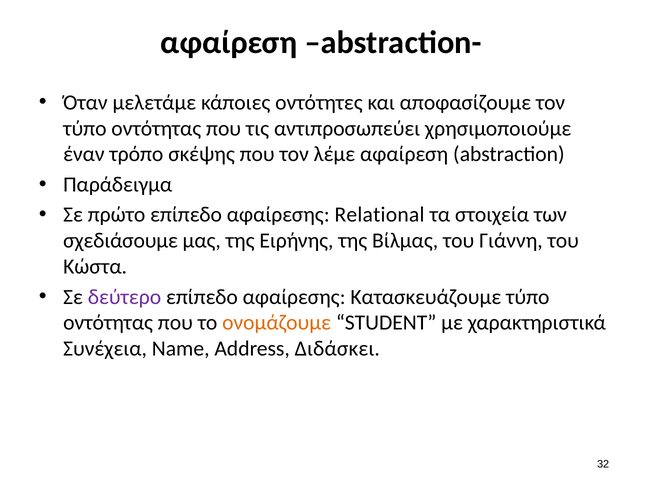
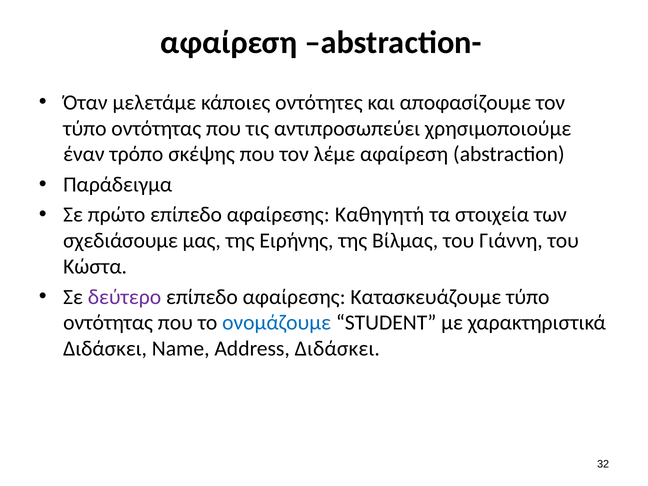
Relational: Relational -> Καθηγητή (380, 215)
ονομάζουμε colour: orange -> blue (277, 323)
Συνέχεια: Συνέχεια -> Διδάσκει (105, 349)
